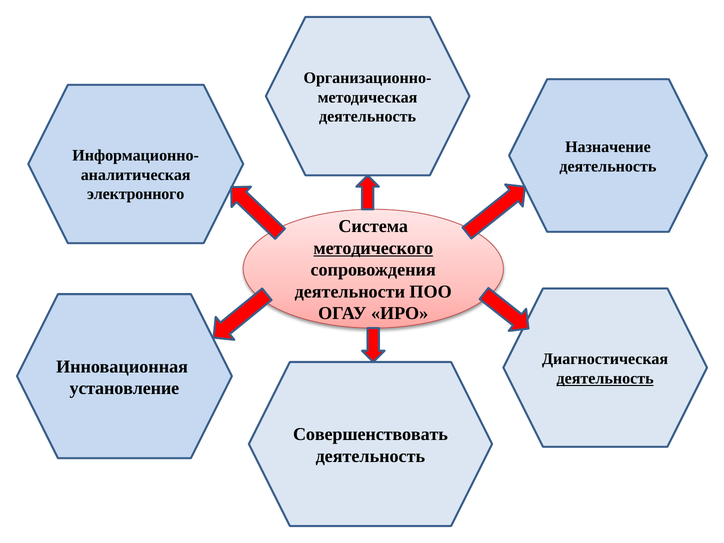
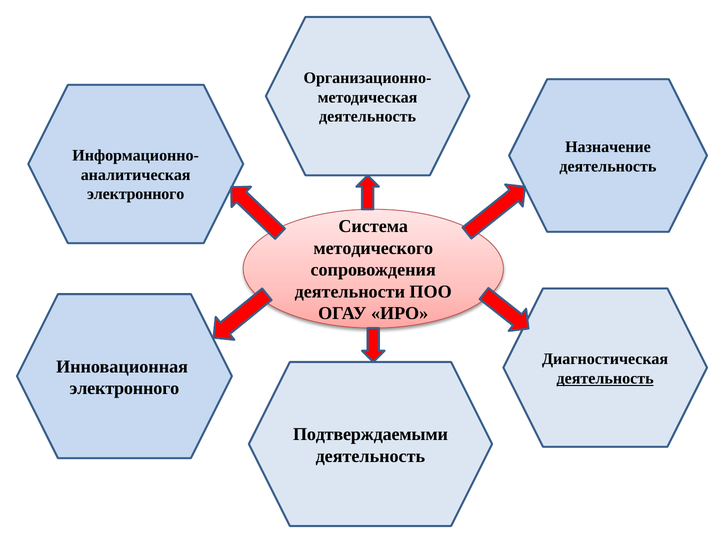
методического underline: present -> none (373, 248)
установление: установление -> электронного (124, 388)
Совершенствовать: Совершенствовать -> Подтверждаемыми (370, 434)
